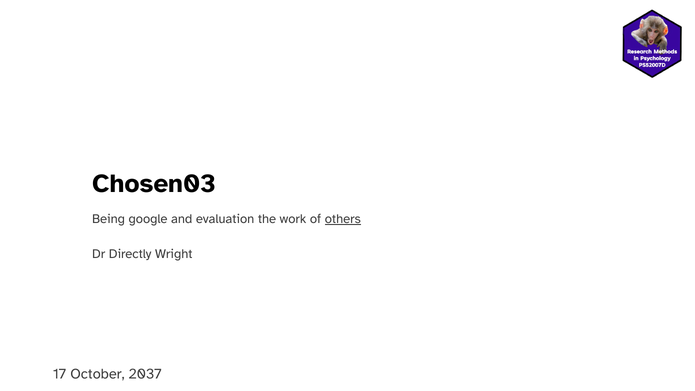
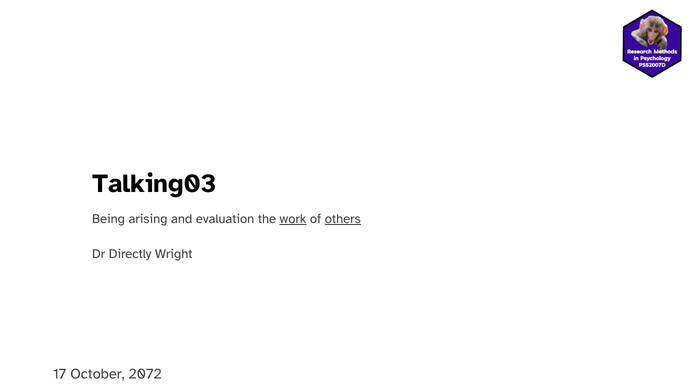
Chosen03: Chosen03 -> Talking03 (154, 184)
google: google -> arising (148, 219)
work underline: none -> present (293, 219)
2037: 2037 -> 2072 (145, 374)
